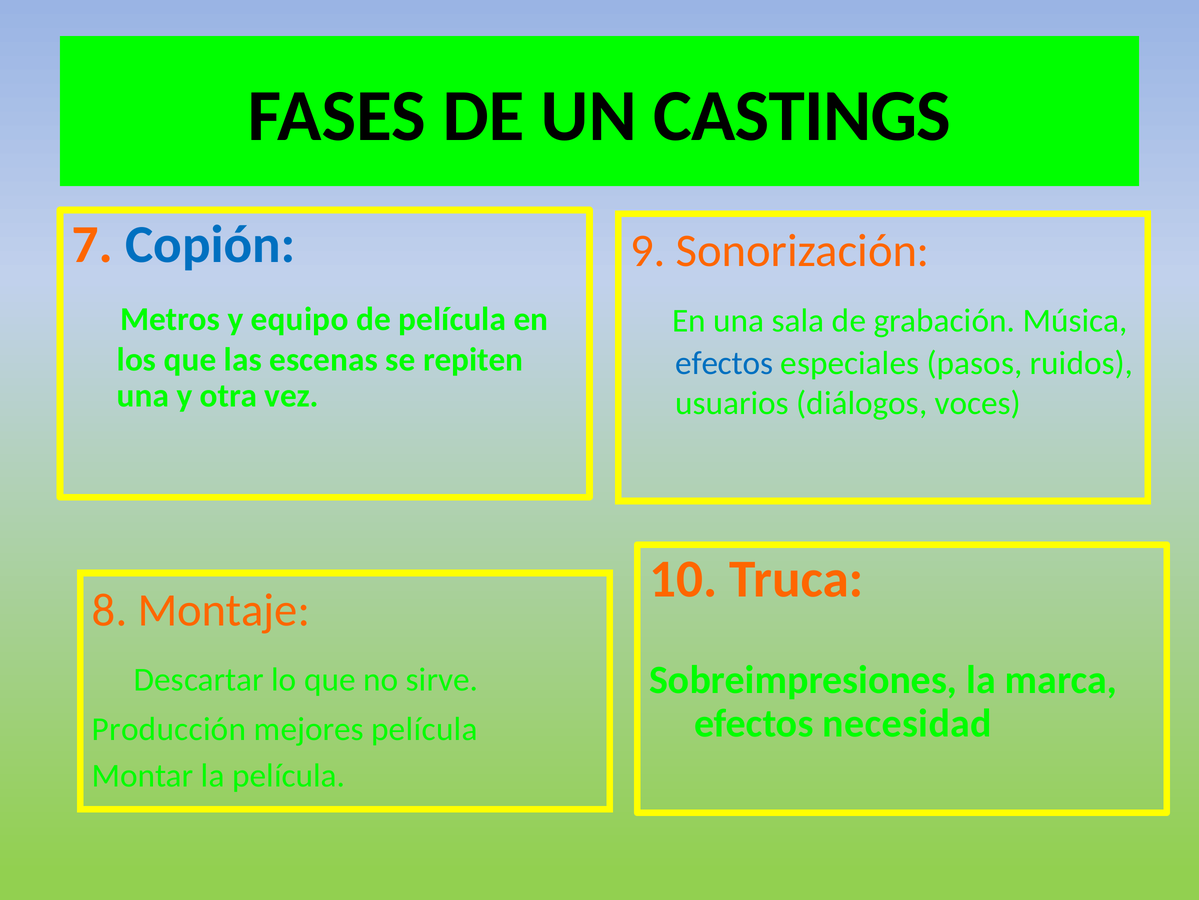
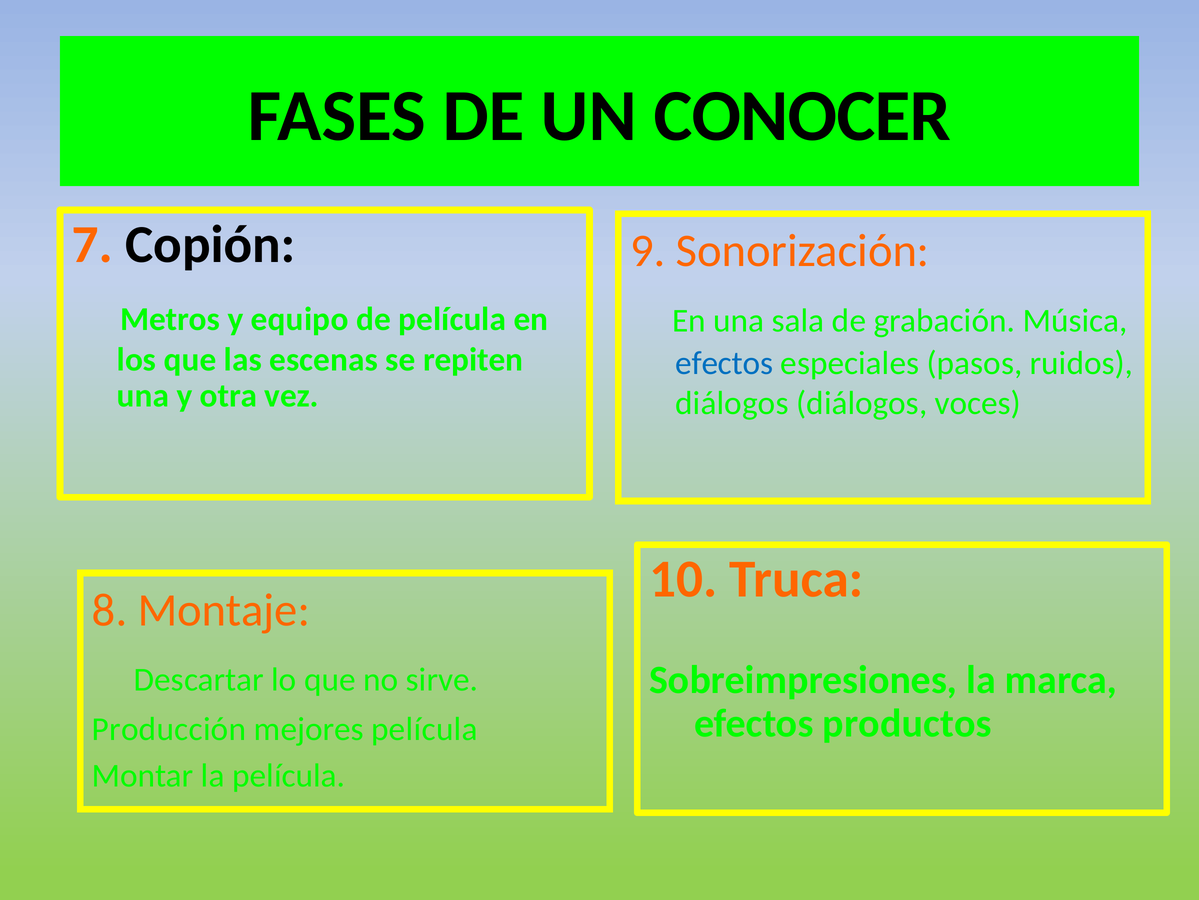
CASTINGS: CASTINGS -> CONOCER (802, 116)
Copión colour: blue -> black (210, 244)
usuarios: usuarios -> diálogos (732, 403)
necesidad: necesidad -> productos (907, 723)
